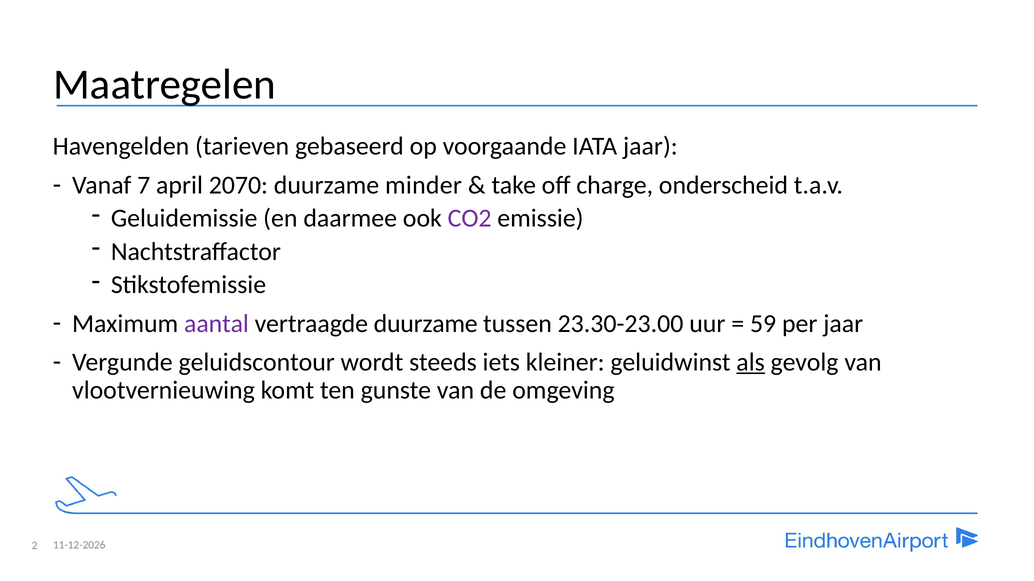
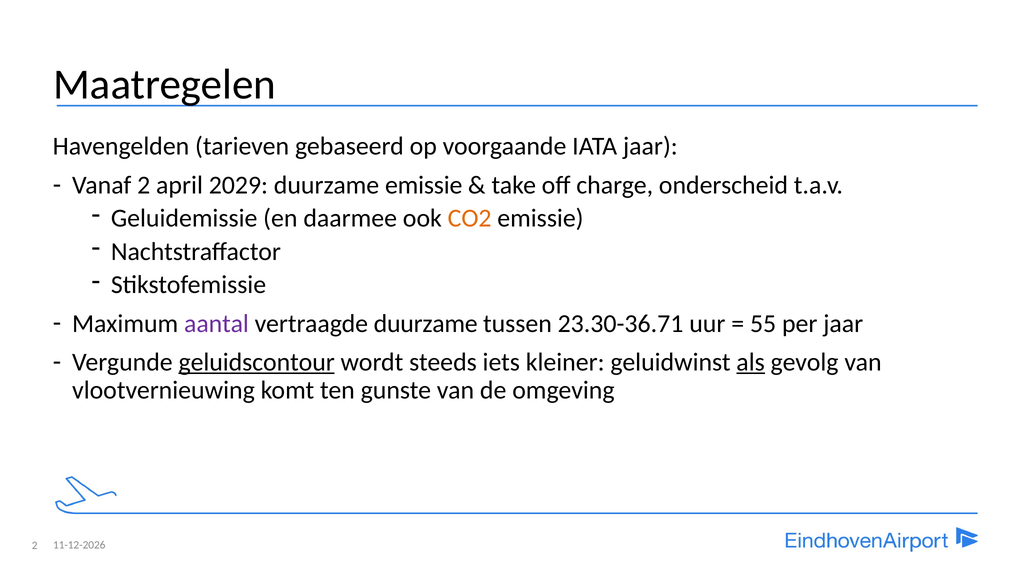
Vanaf 7: 7 -> 2 (144, 185)
2070: 2070 -> 2029 (238, 185)
duurzame minder: minder -> emissie (424, 185)
CO2 colour: purple -> orange (470, 219)
23.30-23.00: 23.30-23.00 -> 23.30-36.71 (621, 324)
59: 59 -> 55 (763, 324)
geluidscontour underline: none -> present (257, 363)
